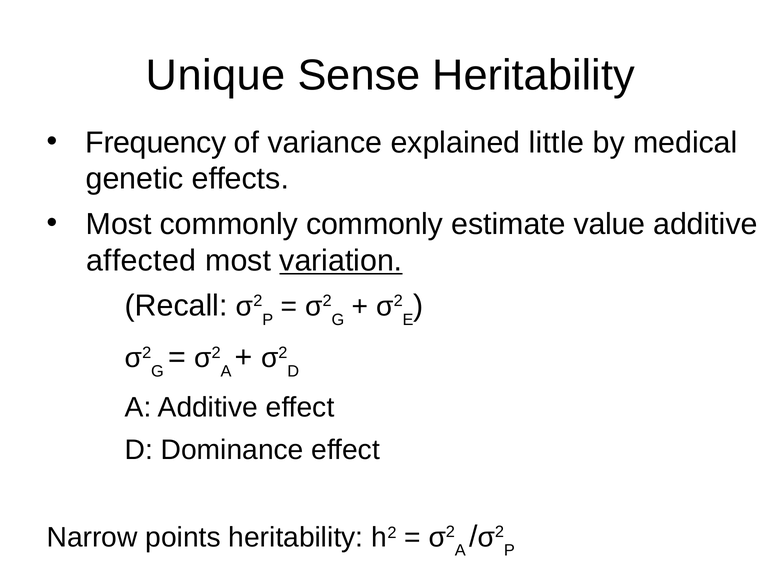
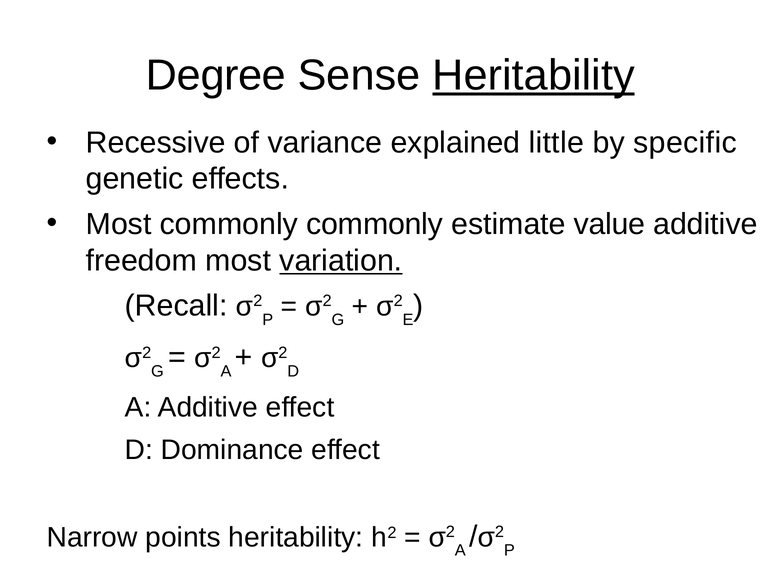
Unique: Unique -> Degree (216, 75)
Heritability underline: none -> present (534, 75)
Frequency: Frequency -> Recessive (156, 142)
medical: medical -> specific (685, 142)
affected: affected -> freedom (141, 260)
